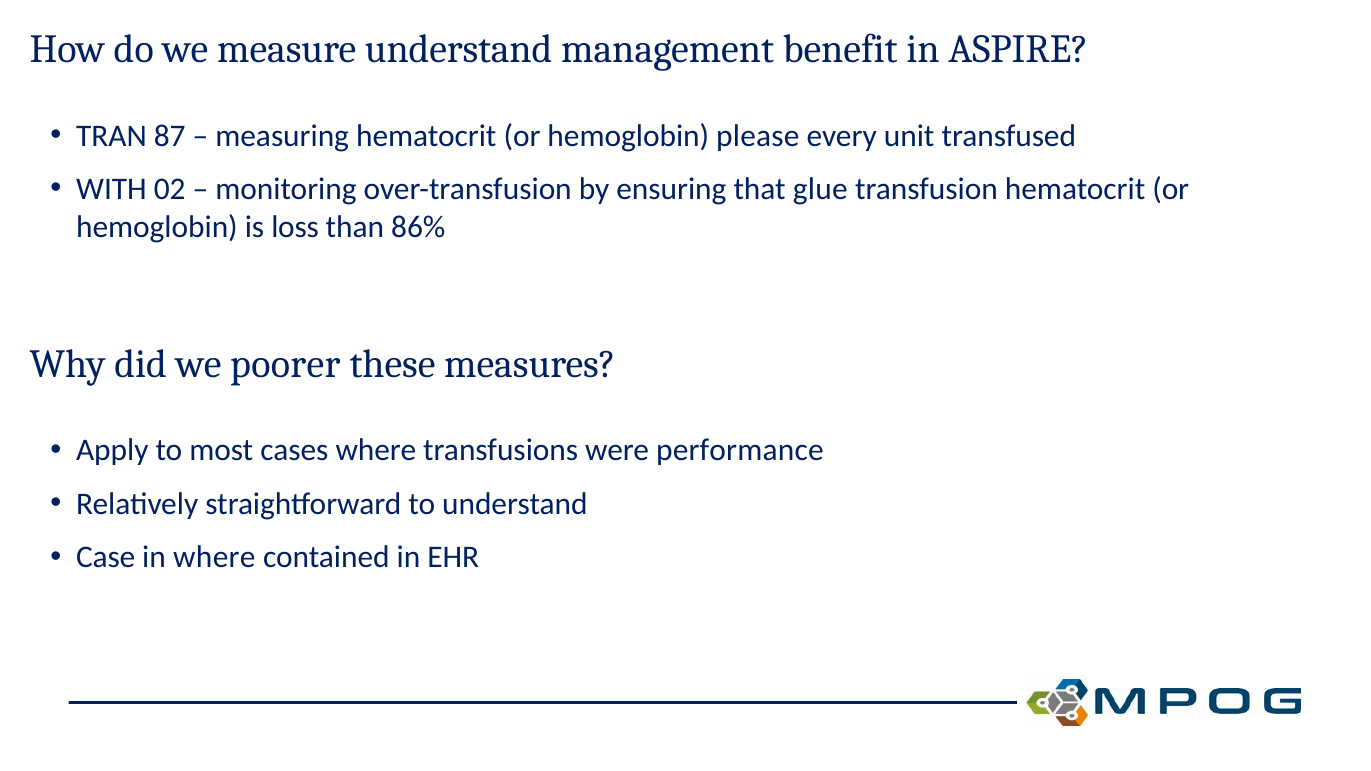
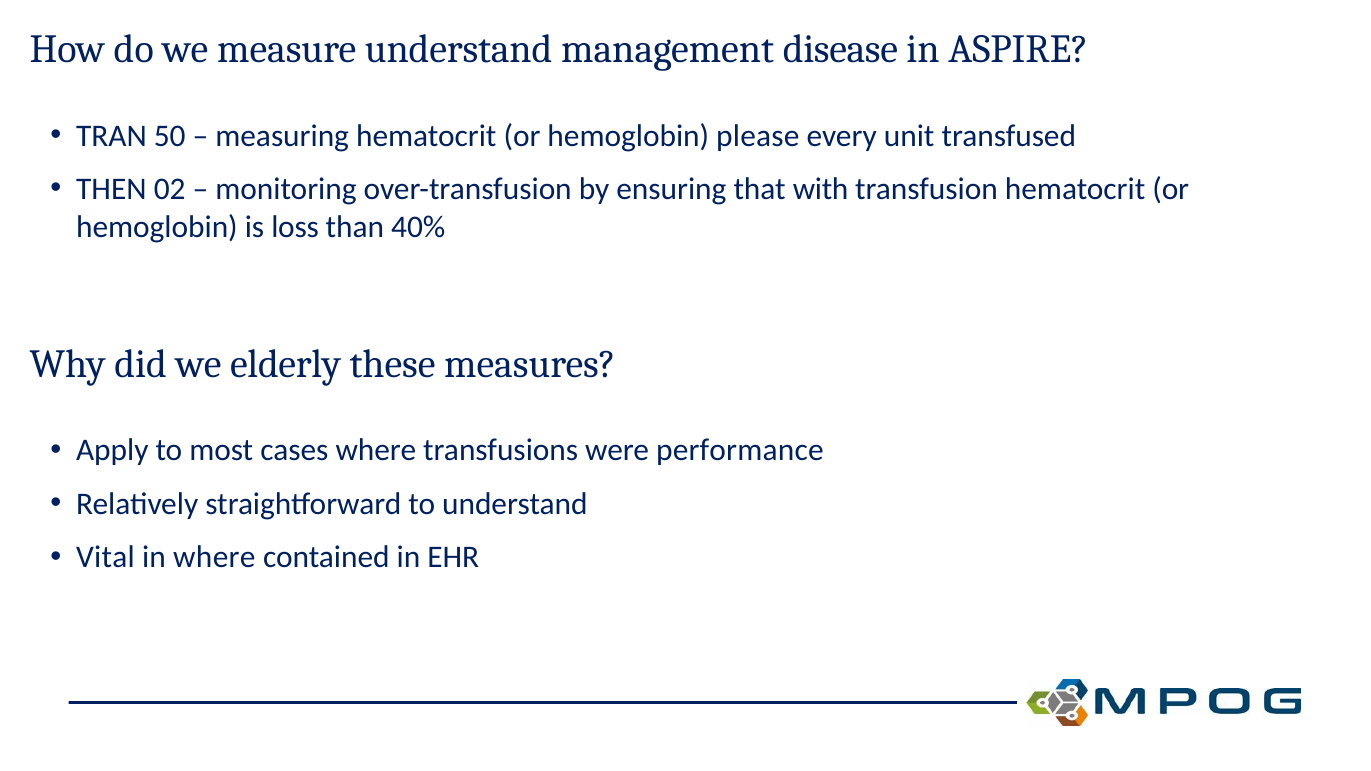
benefit: benefit -> disease (840, 49)
87: 87 -> 50 (170, 136)
WITH: WITH -> THEN (111, 189)
glue: glue -> with (821, 189)
86%: 86% -> 40% (418, 227)
poorer: poorer -> elderly (286, 364)
Case: Case -> Vital (106, 557)
